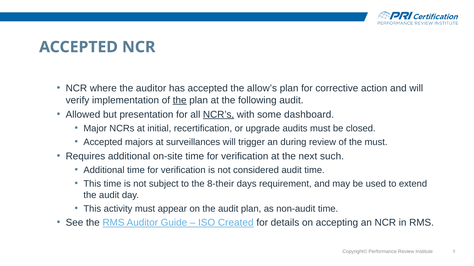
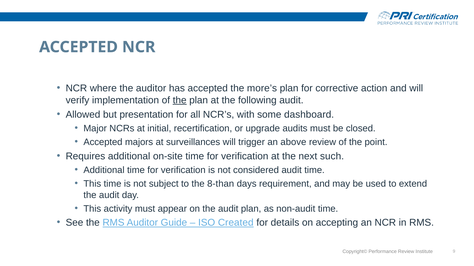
allow’s: allow’s -> more’s (262, 89)
NCR’s underline: present -> none (219, 115)
during: during -> above (293, 142)
the must: must -> point (376, 142)
8-their: 8-their -> 8-than (221, 184)
